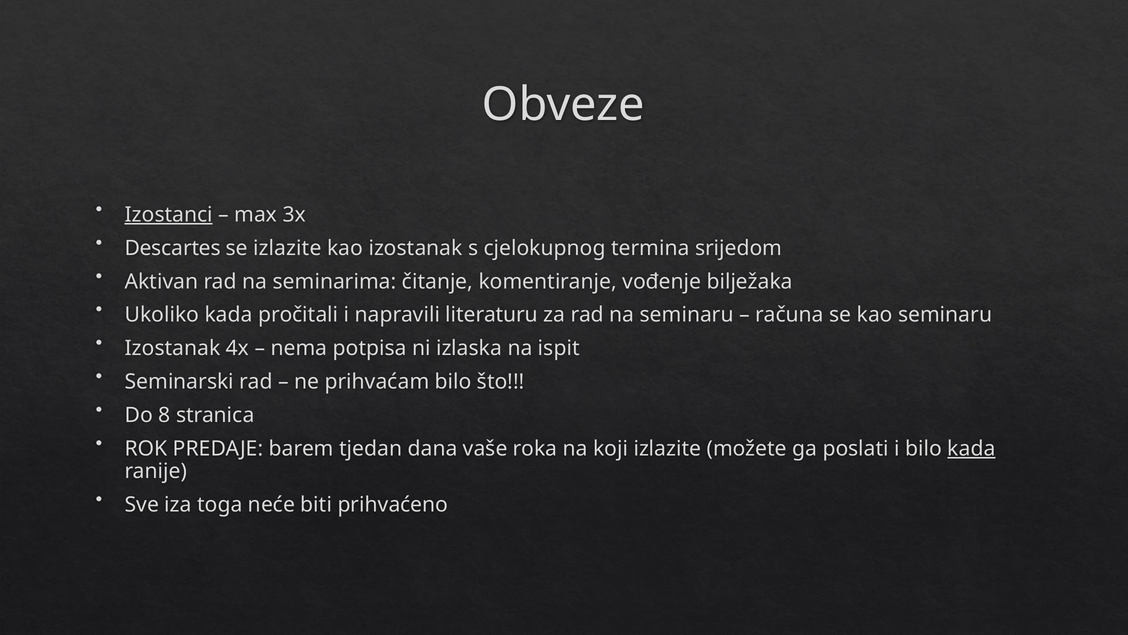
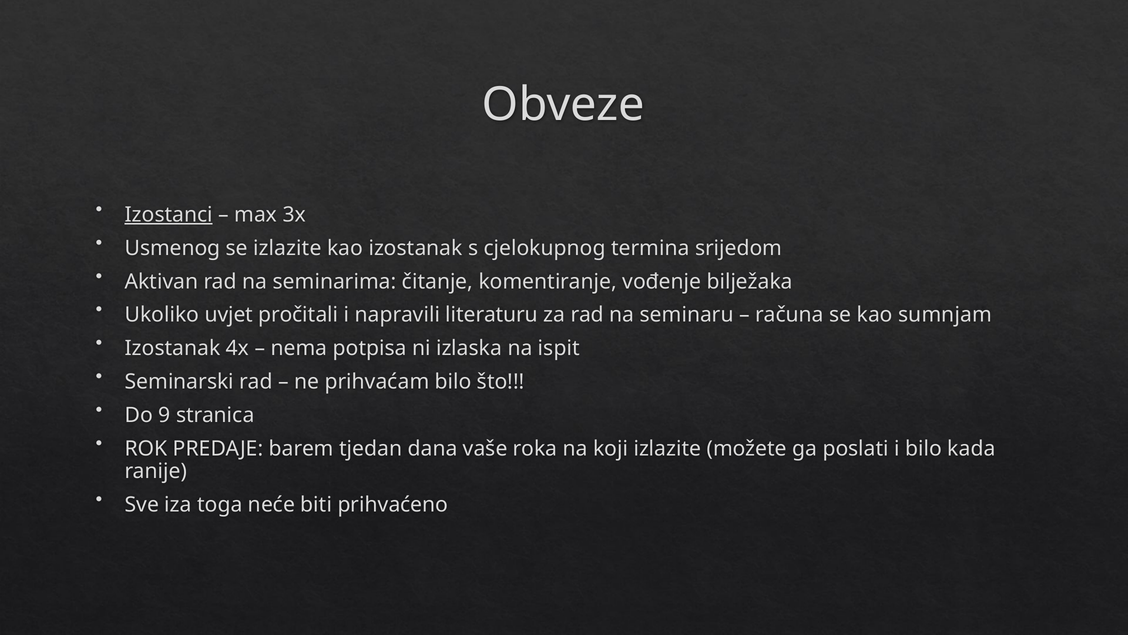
Descartes: Descartes -> Usmenog (173, 248)
Ukoliko kada: kada -> uvjet (229, 315)
kao seminaru: seminaru -> sumnjam (945, 315)
8: 8 -> 9 (164, 415)
kada underline: present -> none (972, 448)
